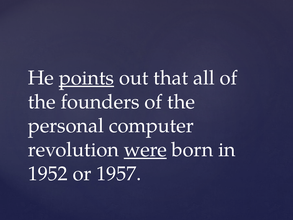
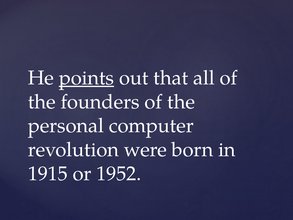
were underline: present -> none (145, 150)
1952: 1952 -> 1915 (48, 174)
1957: 1957 -> 1952 (119, 174)
